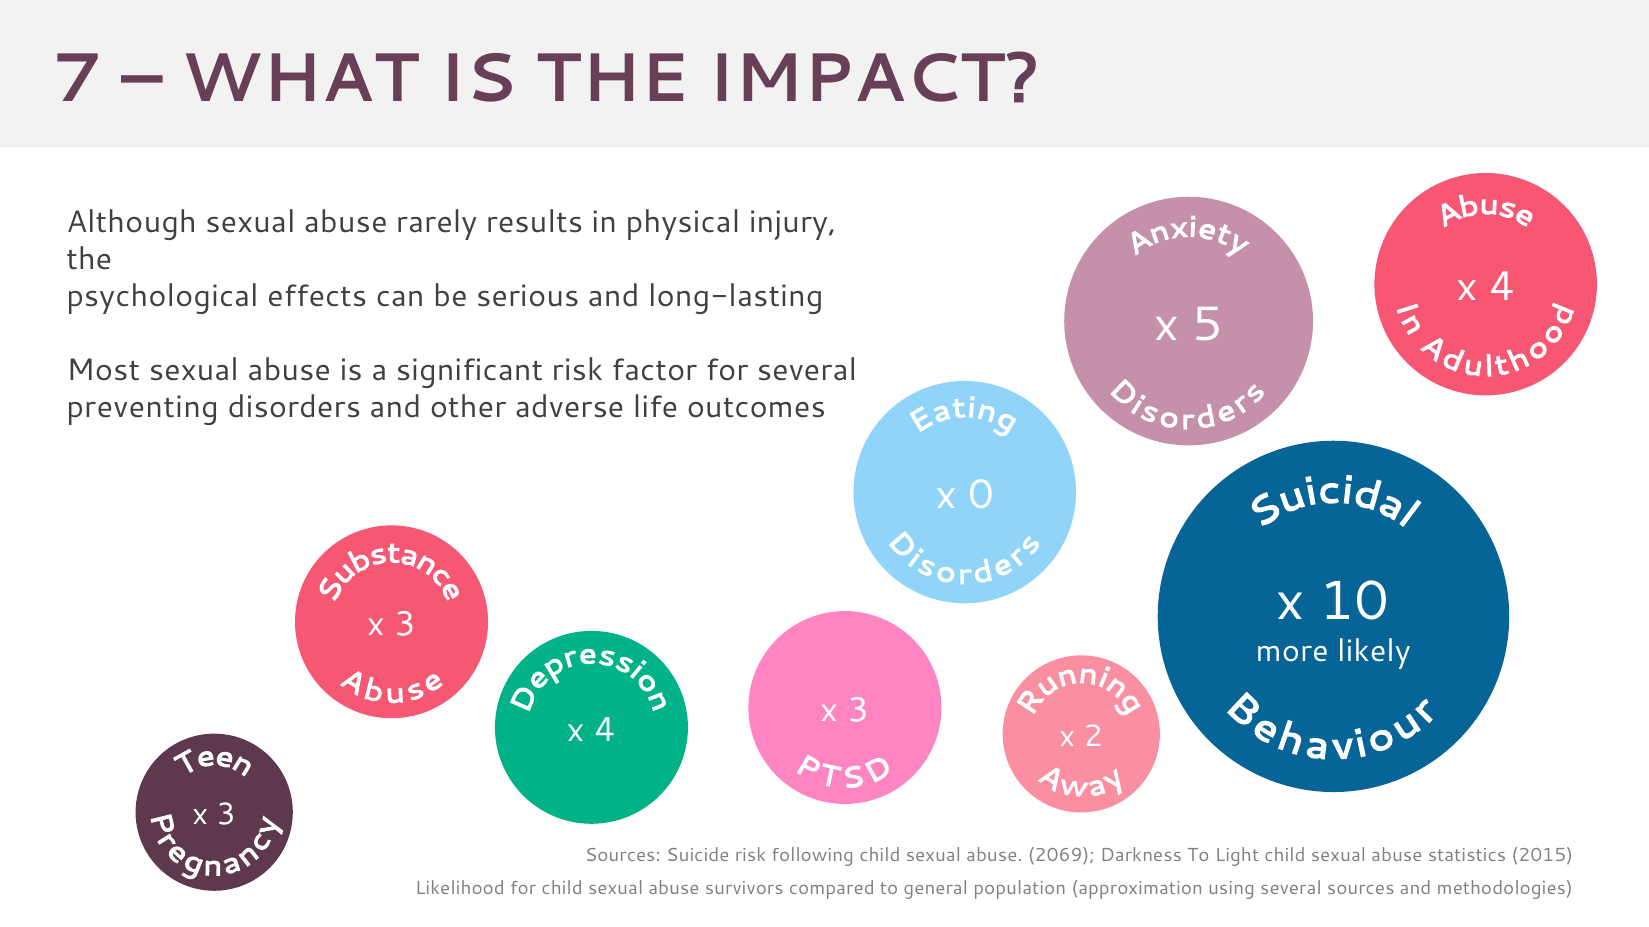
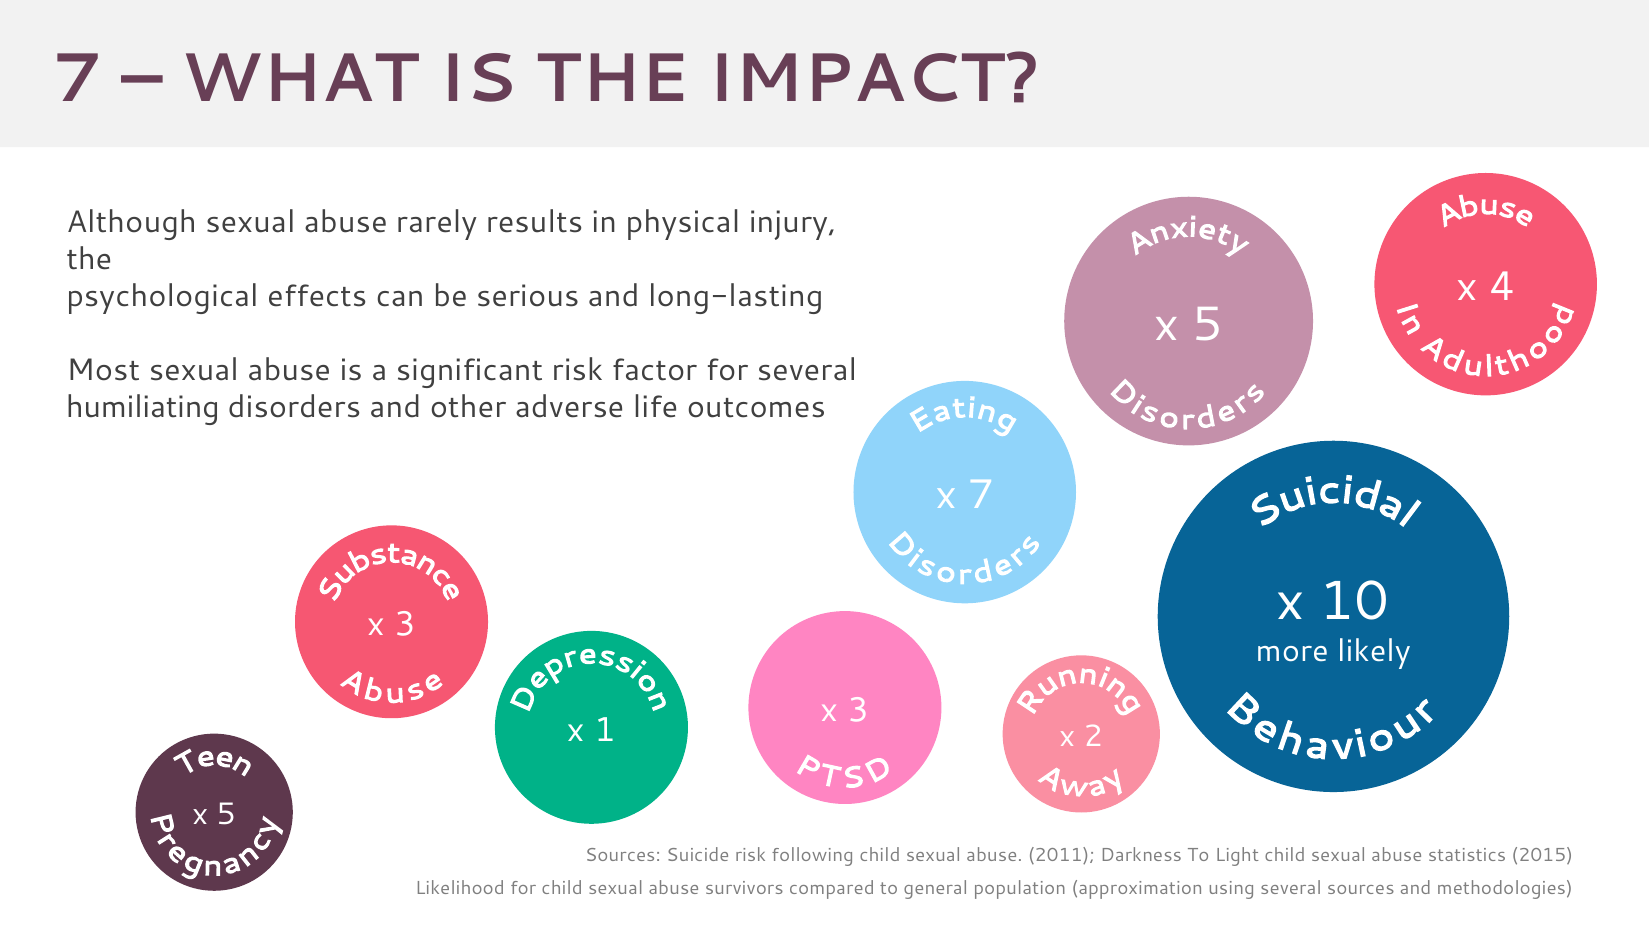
preventing: preventing -> humiliating (143, 408)
x 0: 0 -> 7 (981, 495)
4: 4 -> 1 (605, 730)
3: 3 -> 5 (226, 815)
2069: 2069 -> 2011 (1061, 855)
